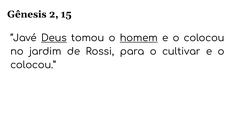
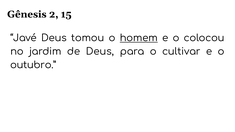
Deus underline: present -> none (54, 38)
de Rossi: Rossi -> Deus (100, 52)
colocou: colocou -> outubro (33, 65)
